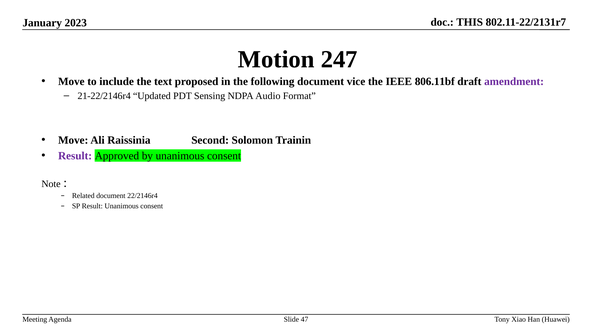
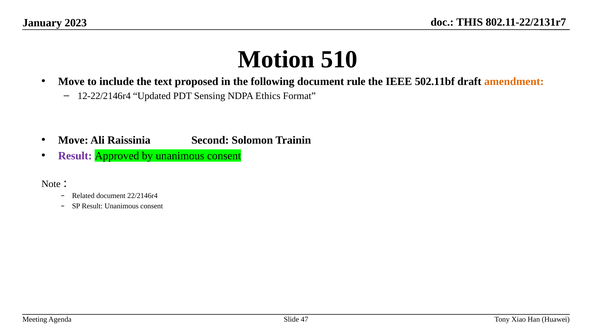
247: 247 -> 510 (339, 59)
vice: vice -> rule (356, 81)
806.11bf: 806.11bf -> 502.11bf (435, 81)
amendment colour: purple -> orange (514, 81)
21-22/2146r4: 21-22/2146r4 -> 12-22/2146r4 (104, 96)
Audio: Audio -> Ethics (268, 96)
